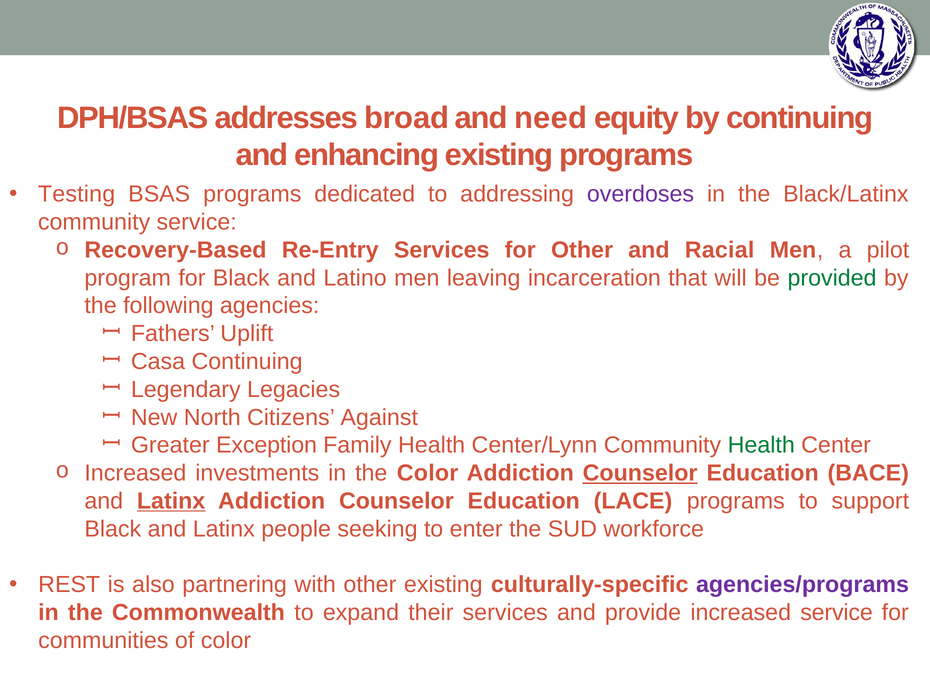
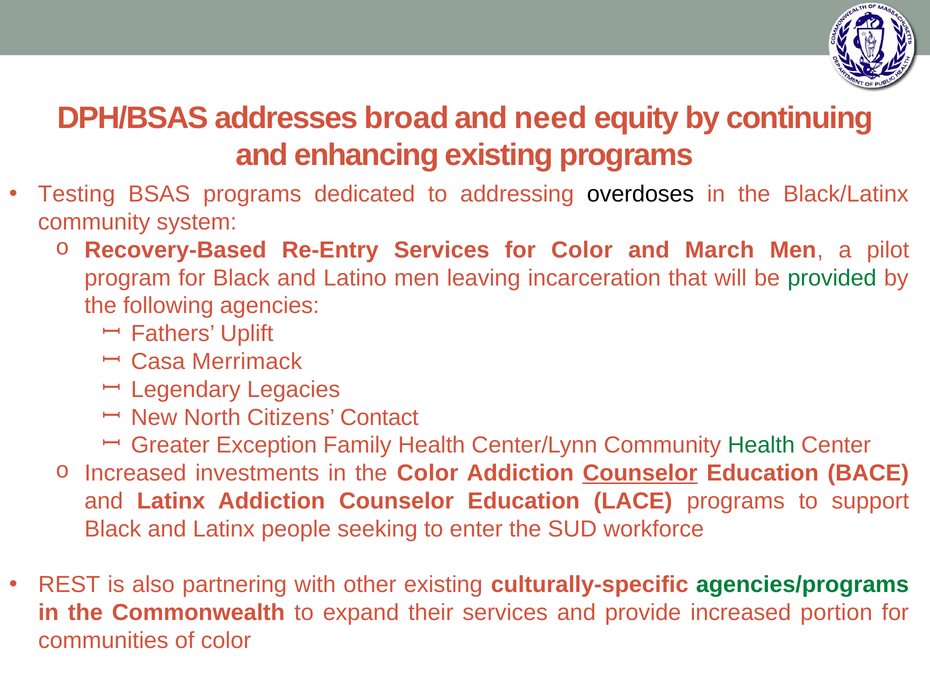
overdoses colour: purple -> black (640, 194)
community service: service -> system (197, 222)
for Other: Other -> Color (582, 250)
Racial: Racial -> March (720, 250)
Casa Continuing: Continuing -> Merrimack (247, 362)
Against: Against -> Contact (379, 418)
Latinx underline: present -> none (171, 501)
agencies/programs colour: purple -> green (803, 585)
increased service: service -> portion (836, 613)
